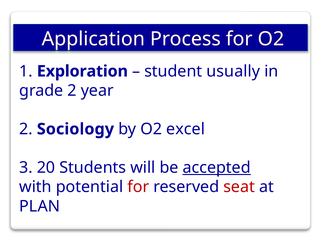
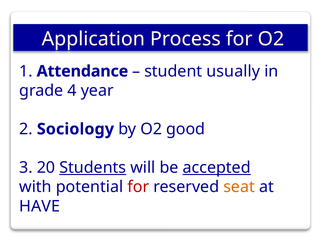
Exploration: Exploration -> Attendance (82, 71)
grade 2: 2 -> 4 (72, 90)
excel: excel -> good (186, 129)
Students underline: none -> present (93, 167)
seat colour: red -> orange (239, 187)
PLAN: PLAN -> HAVE (40, 206)
